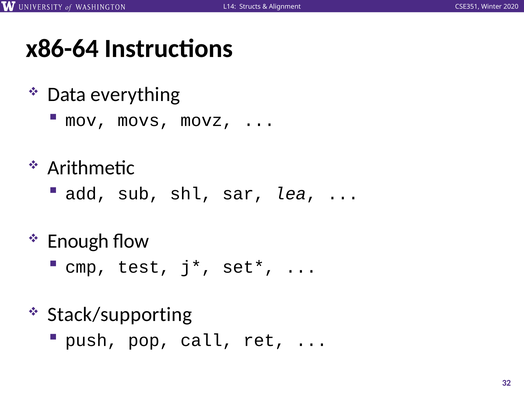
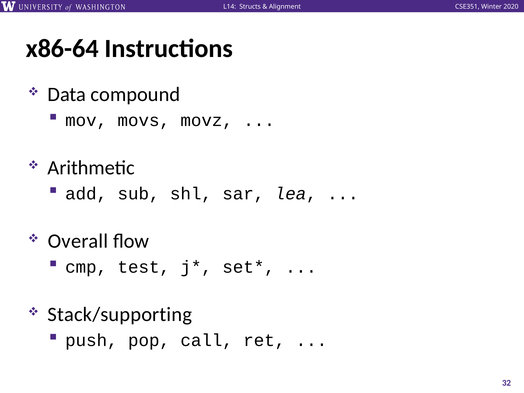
everything: everything -> compound (135, 94)
Enough: Enough -> Overall (78, 241)
